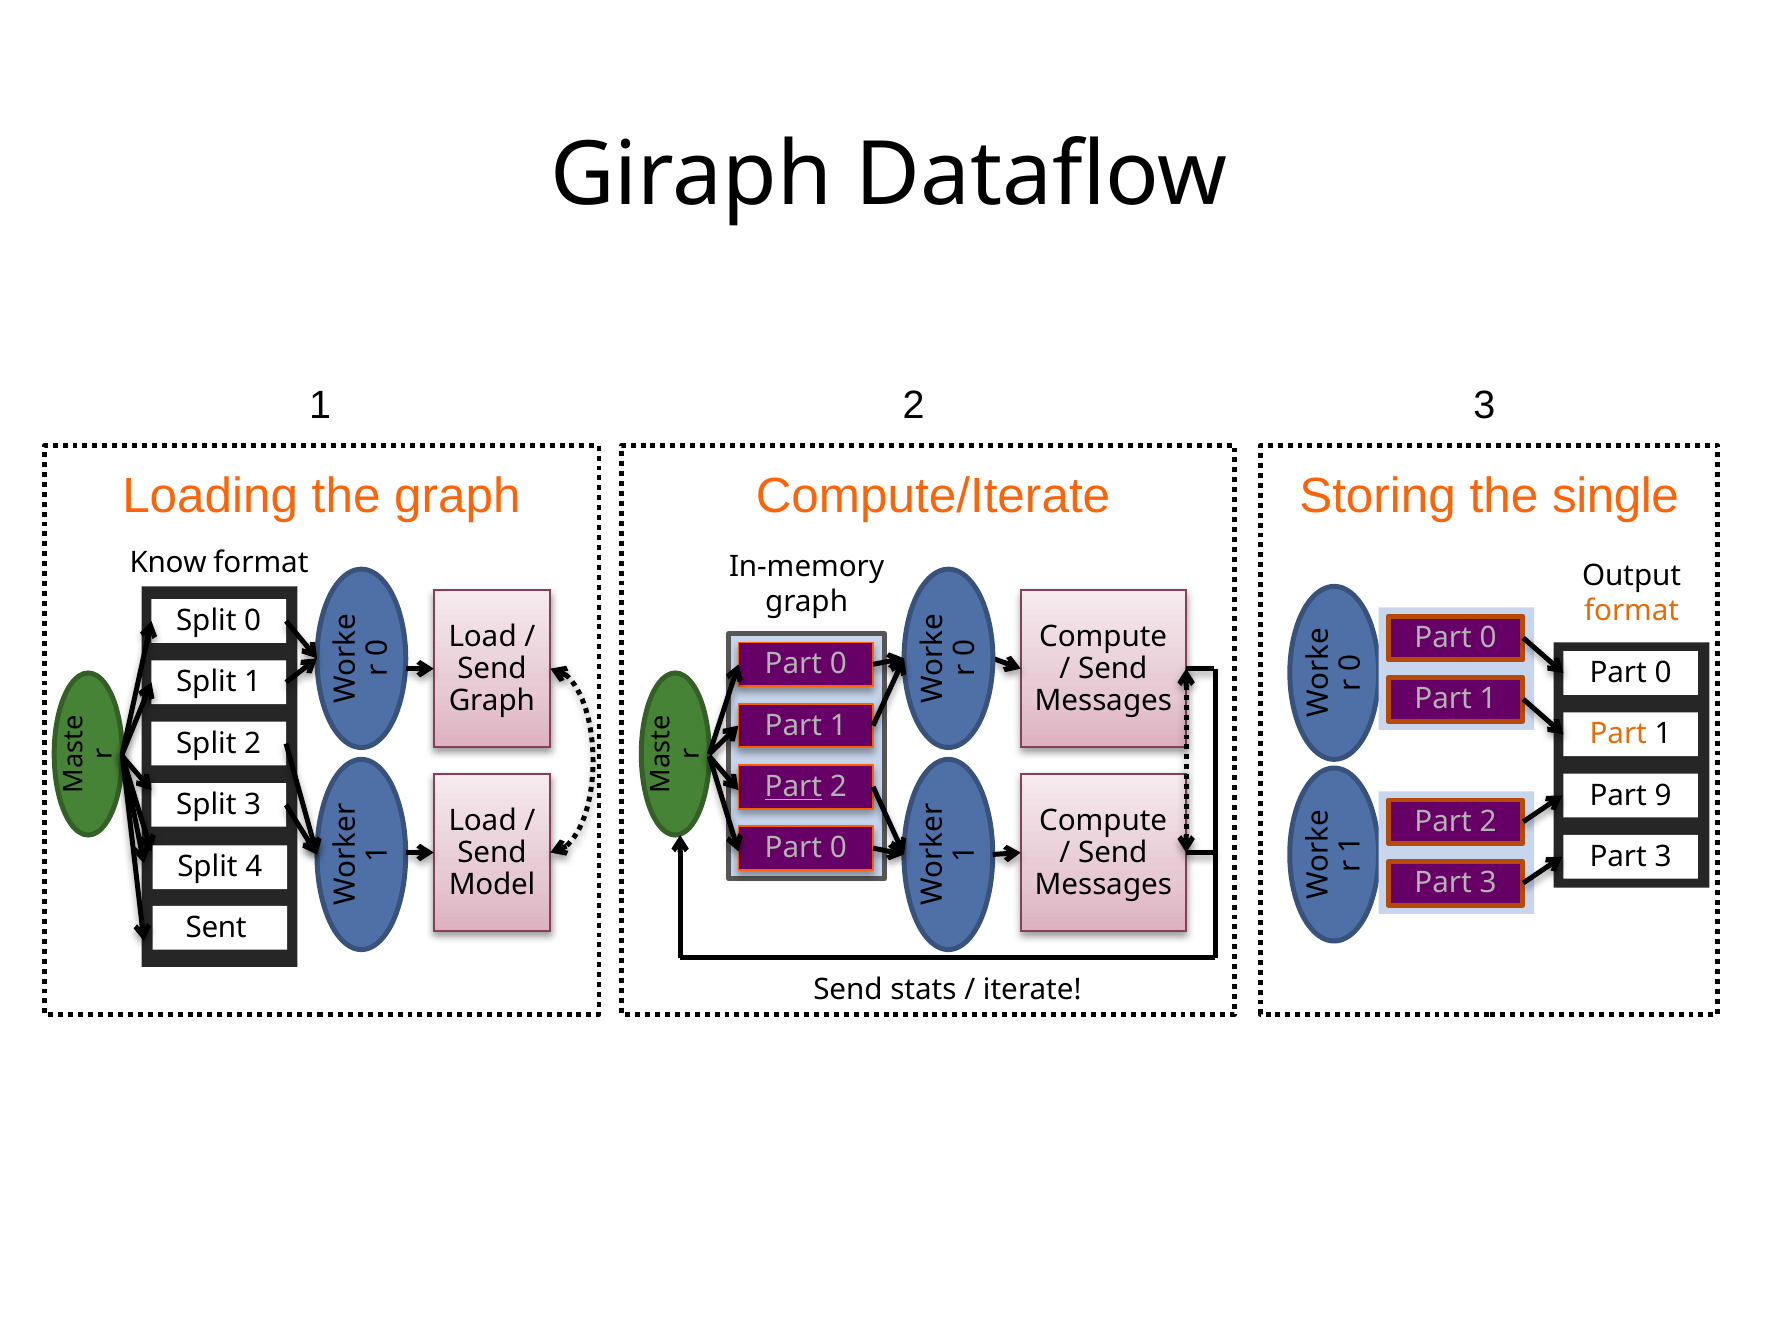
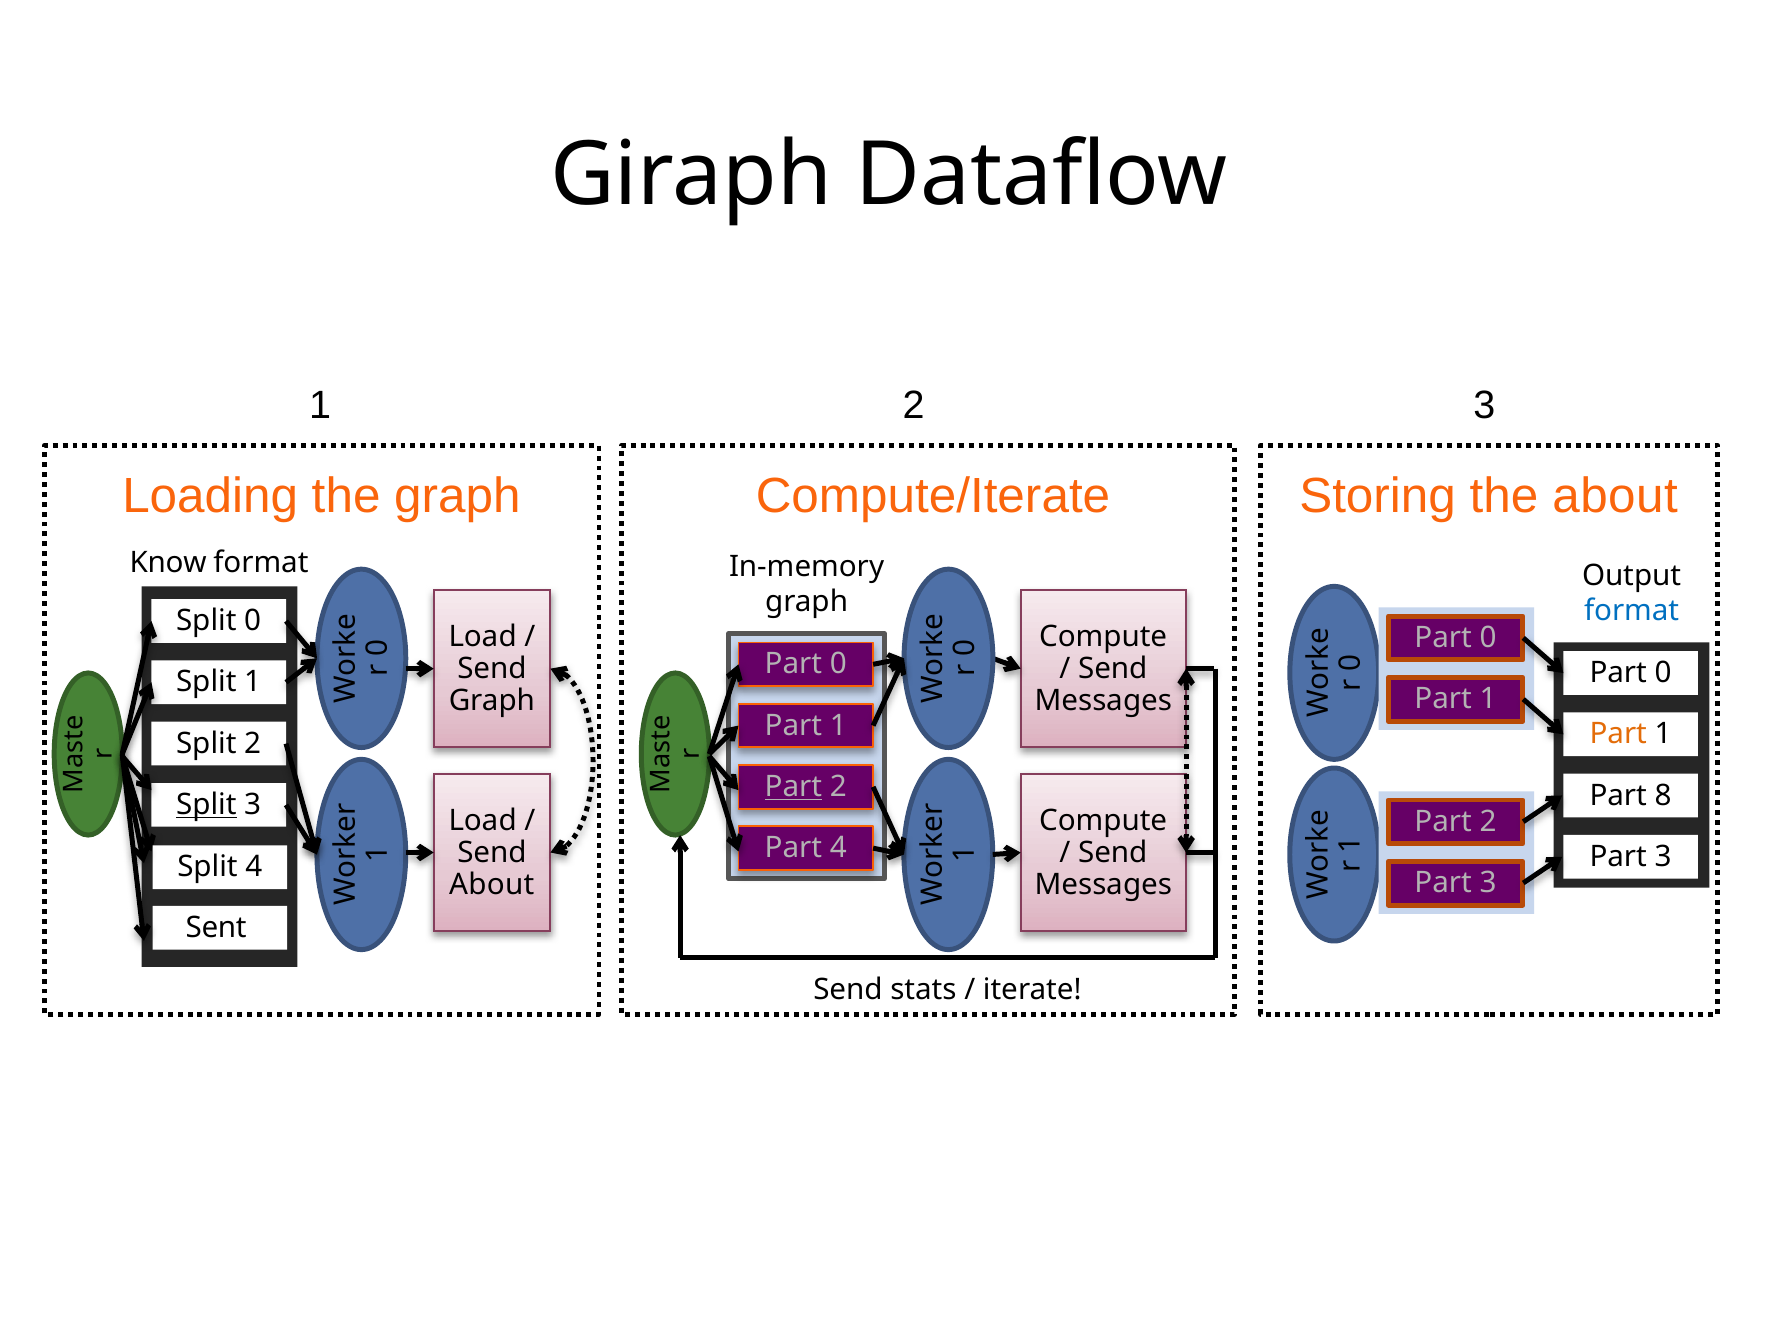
the single: single -> about (1615, 496)
format colour: orange -> blue (1632, 611)
9: 9 -> 8 (1663, 796)
Split underline: none -> present (206, 805)
0: 0 -> 4 (838, 848)
Model: Model -> About (492, 885)
